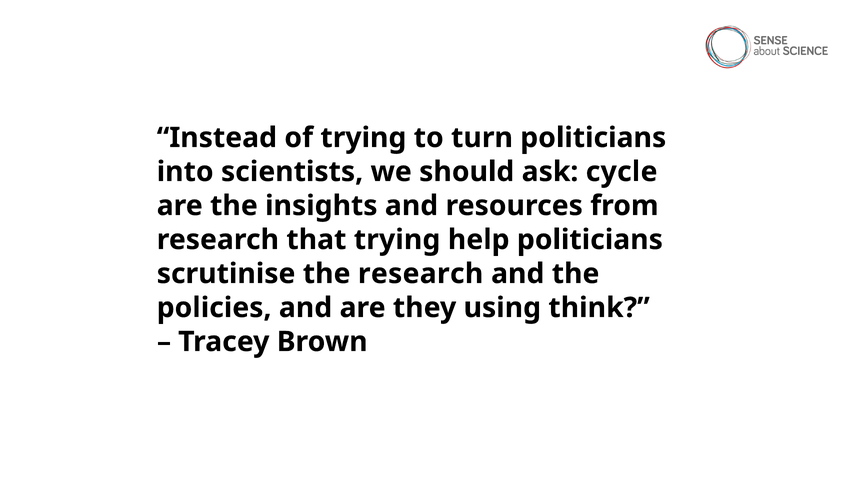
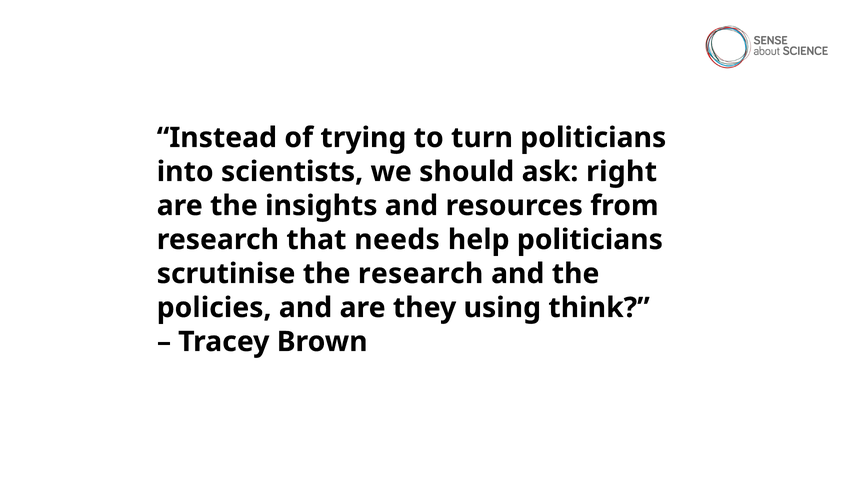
cycle: cycle -> right (622, 172)
that trying: trying -> needs (397, 240)
